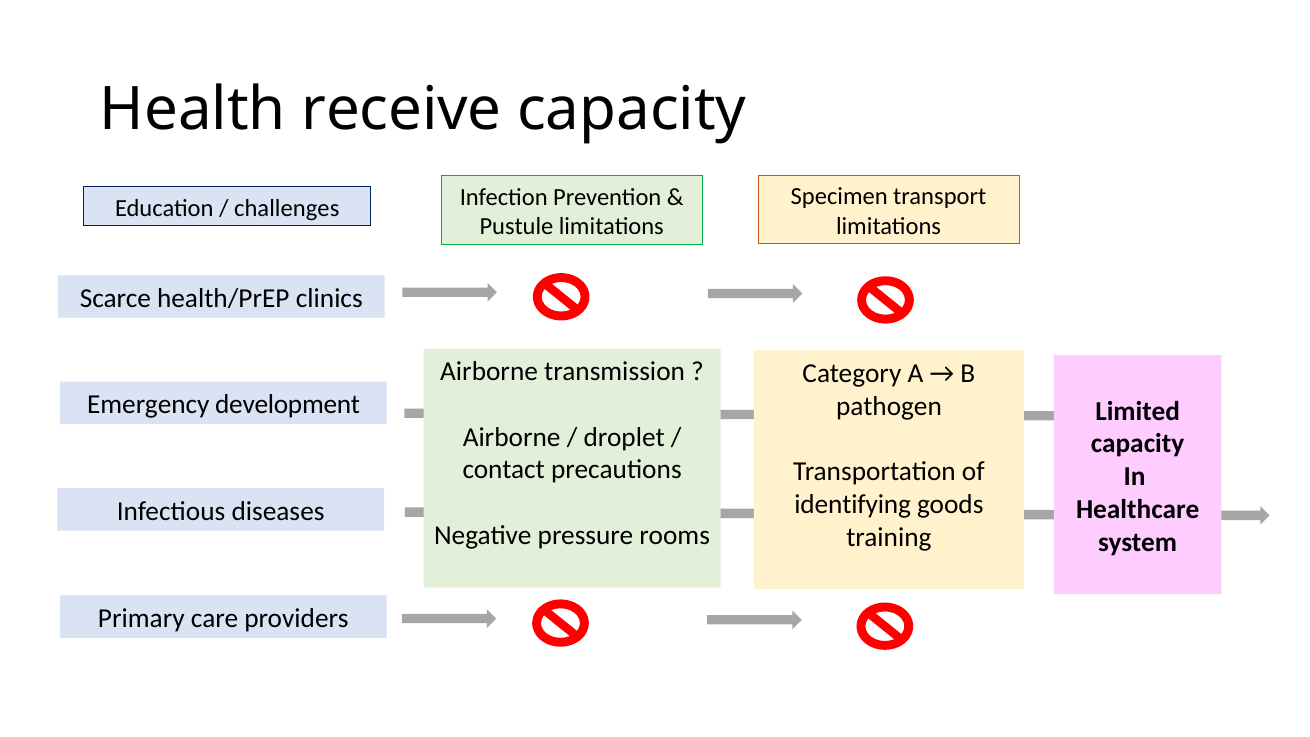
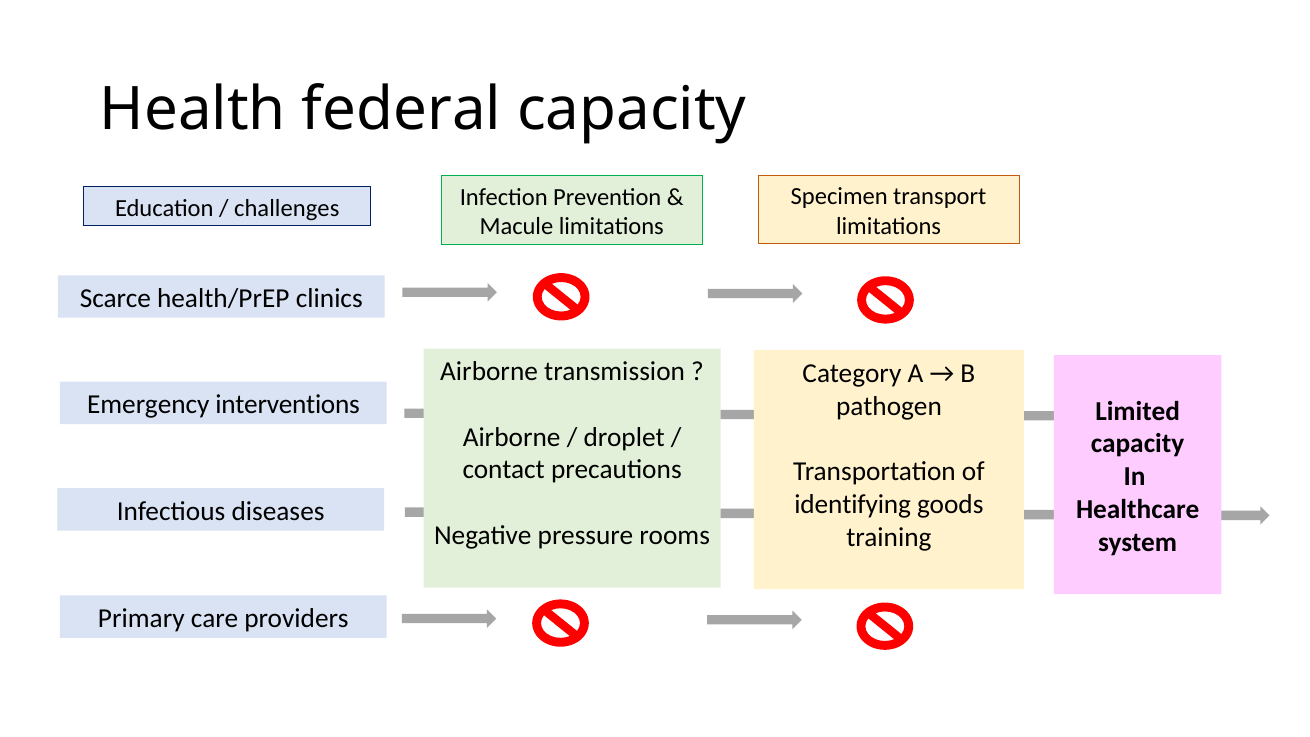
receive: receive -> federal (401, 110)
Pustule: Pustule -> Macule (516, 227)
development: development -> interventions (288, 405)
